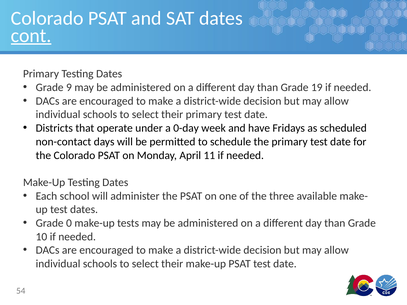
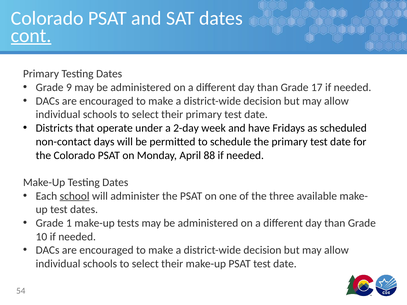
19: 19 -> 17 (317, 88)
0-day: 0-day -> 2-day (186, 128)
11: 11 -> 88 (209, 155)
school underline: none -> present (75, 196)
0: 0 -> 1 (69, 223)
